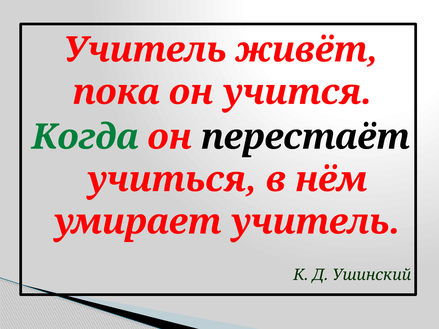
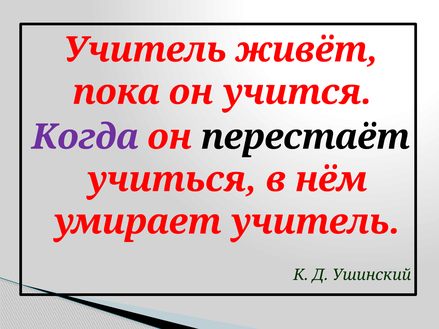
Когда colour: green -> purple (85, 137)
